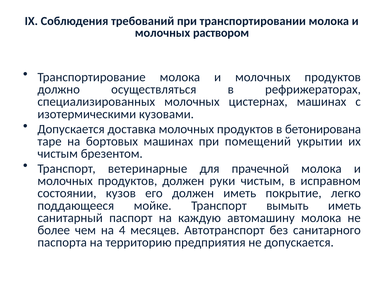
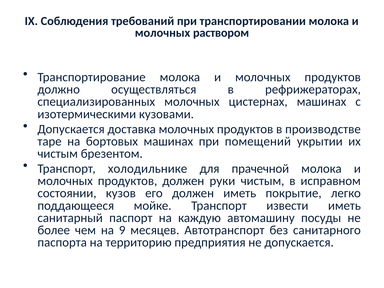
бетонирована: бетонирована -> производстве (323, 129)
ветеринарные: ветеринарные -> холодильнике (148, 169)
вымыть: вымыть -> извести (287, 206)
автомашину молока: молока -> посуды (321, 218)
4: 4 -> 9 (122, 230)
